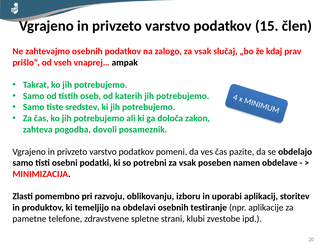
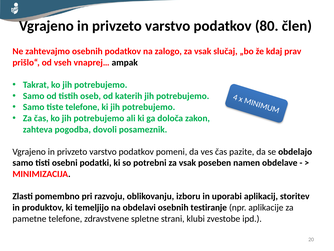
15: 15 -> 80 (267, 26)
tiste sredstev: sredstev -> telefone (82, 107)
